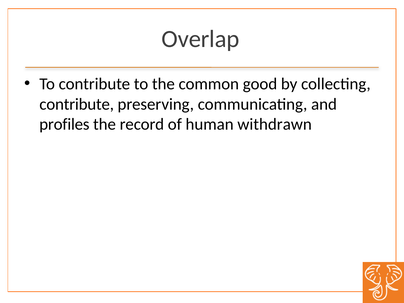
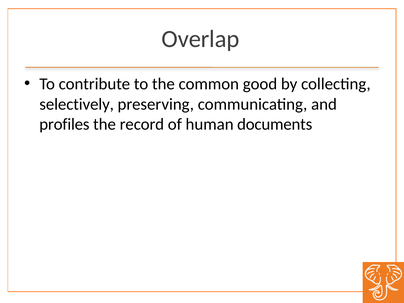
contribute: contribute -> selectively (77, 104)
withdrawn: withdrawn -> documents (275, 124)
